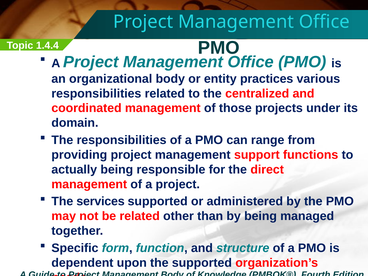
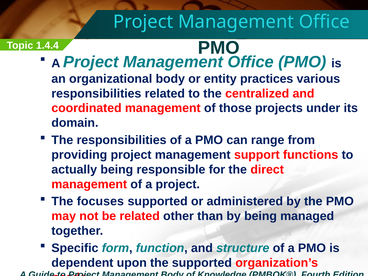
services: services -> focuses (100, 201)
